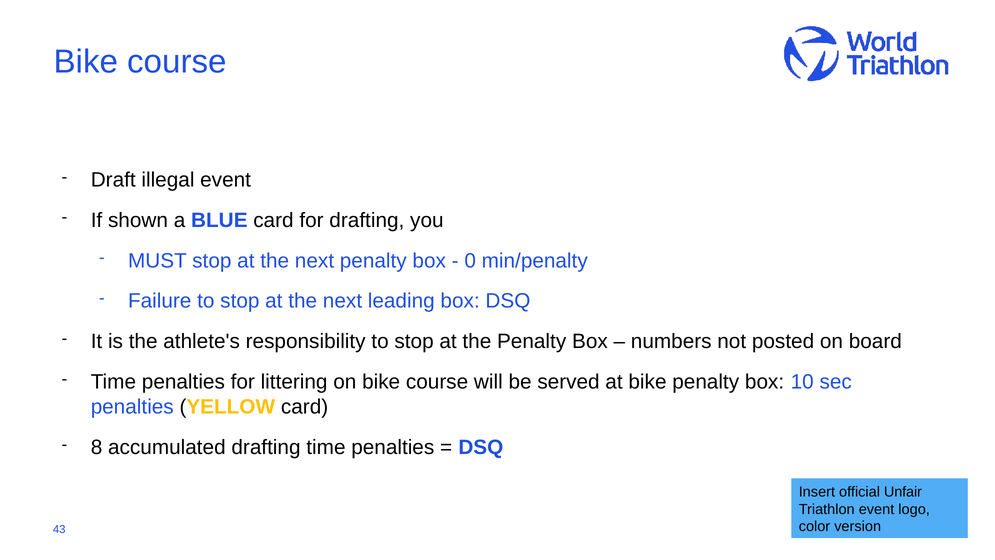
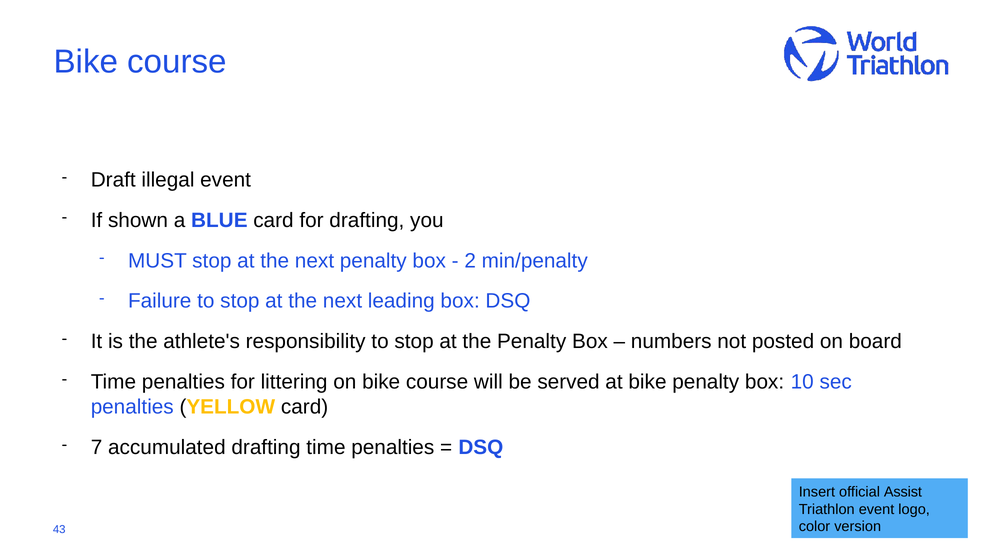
0: 0 -> 2 (470, 261)
8: 8 -> 7 (97, 447)
Unfair: Unfair -> Assist (903, 492)
